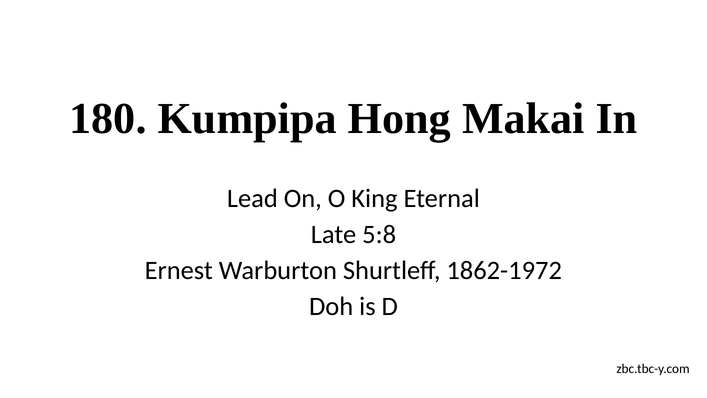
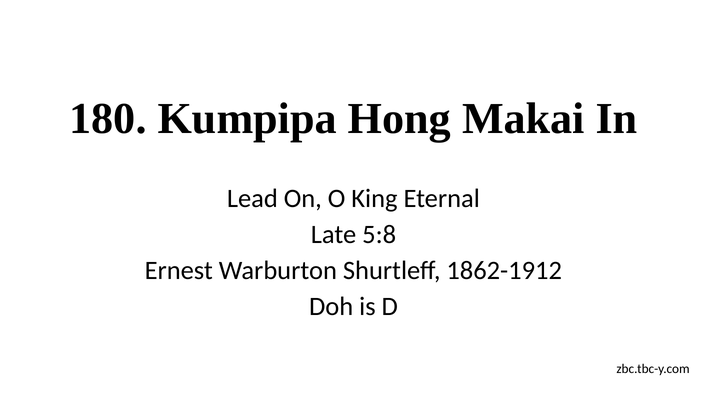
1862-1972: 1862-1972 -> 1862-1912 (504, 270)
